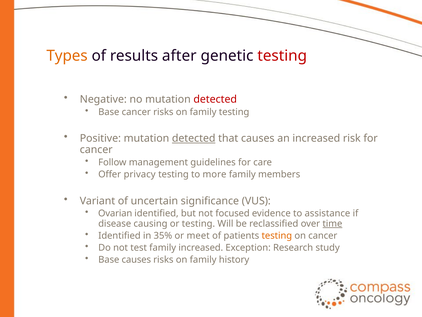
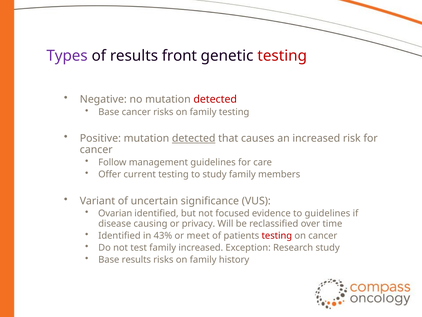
Types colour: orange -> purple (67, 56)
after: after -> front (179, 56)
privacy: privacy -> current (140, 174)
to more: more -> study (215, 174)
to assistance: assistance -> guidelines (327, 213)
or testing: testing -> privacy (198, 223)
time underline: present -> none (332, 223)
35%: 35% -> 43% (163, 235)
testing colour: orange -> red (277, 235)
Base causes: causes -> results (136, 259)
